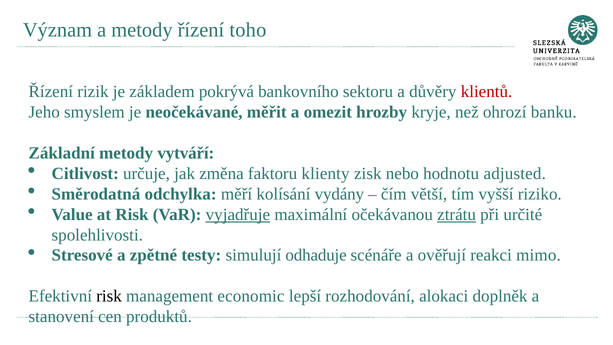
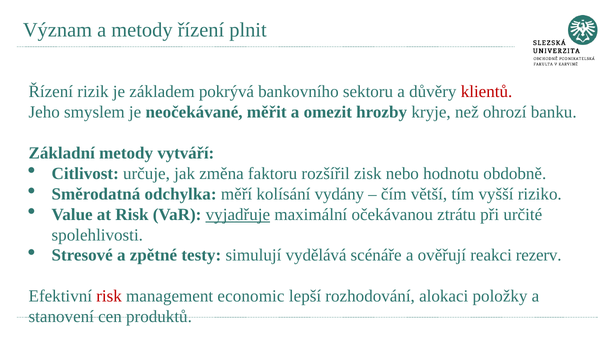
toho: toho -> plnit (248, 30)
klienty: klienty -> rozšířil (326, 173)
adjusted: adjusted -> obdobně (515, 173)
ztrátu underline: present -> none (457, 214)
odhaduje: odhaduje -> vydělává (316, 255)
mimo: mimo -> rezerv (539, 255)
risk colour: black -> red (109, 296)
doplněk: doplněk -> položky (500, 296)
